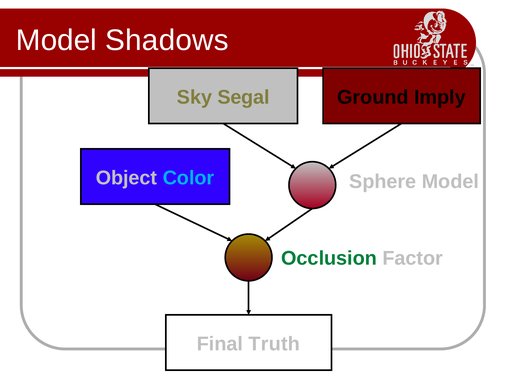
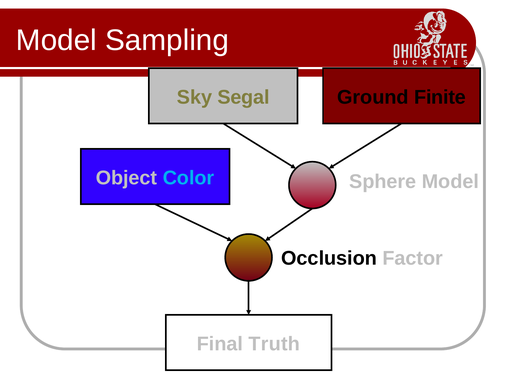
Shadows: Shadows -> Sampling (167, 40)
Imply: Imply -> Finite (440, 97)
Occlusion colour: green -> black (329, 258)
